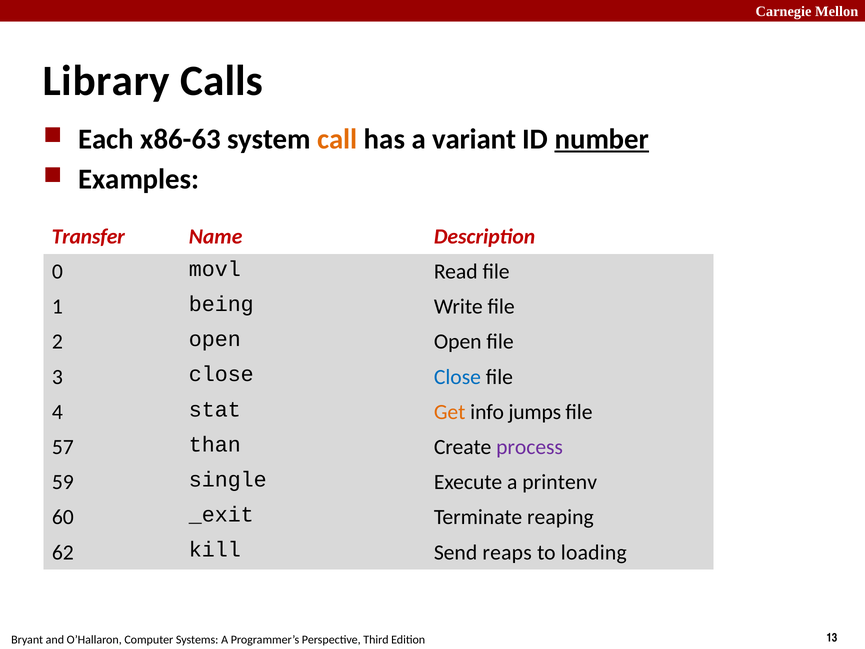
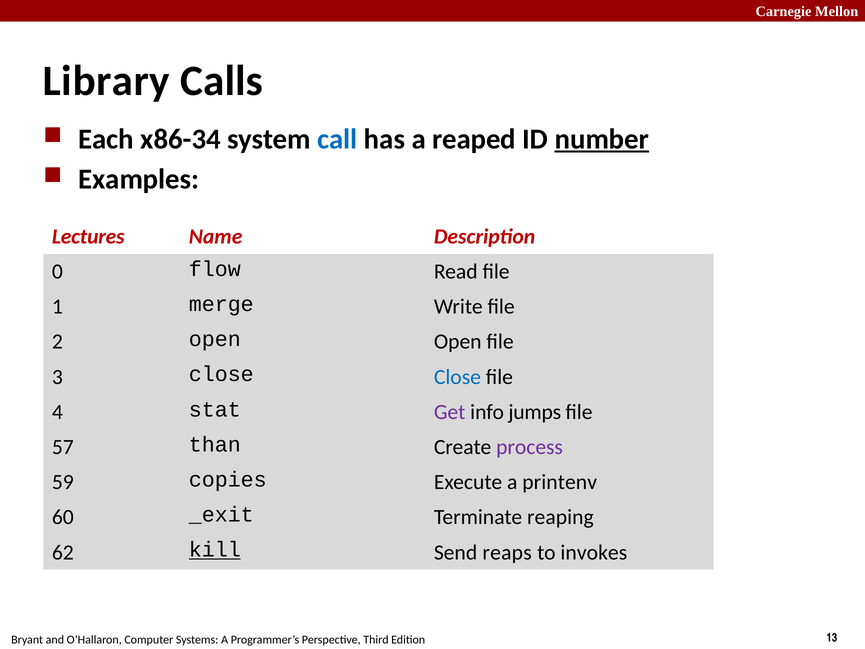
x86-63: x86-63 -> x86-34 (181, 139)
call colour: orange -> blue (337, 139)
variant: variant -> reaped (474, 139)
Transfer: Transfer -> Lectures (88, 236)
movl: movl -> flow (215, 269)
being: being -> merge (221, 304)
Get colour: orange -> purple (450, 412)
single: single -> copies (228, 479)
kill underline: none -> present (215, 550)
loading: loading -> invokes (594, 552)
